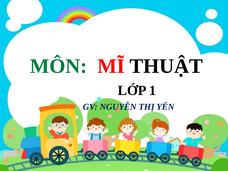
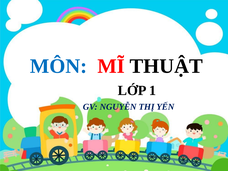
MÔN colour: green -> blue (59, 66)
